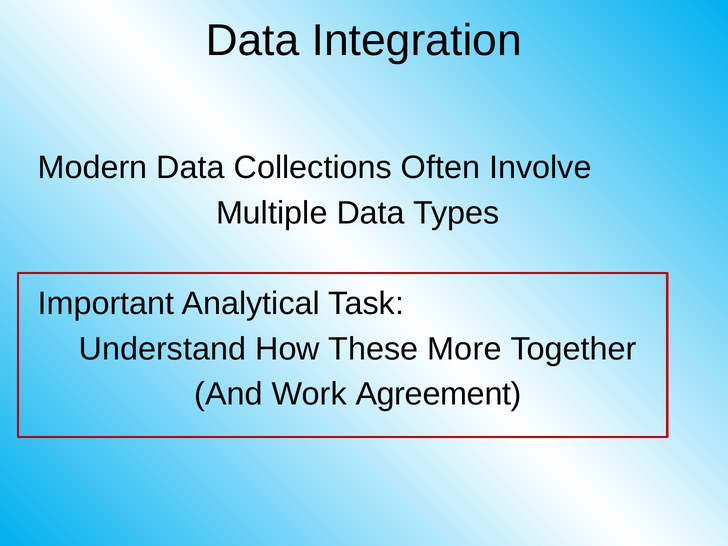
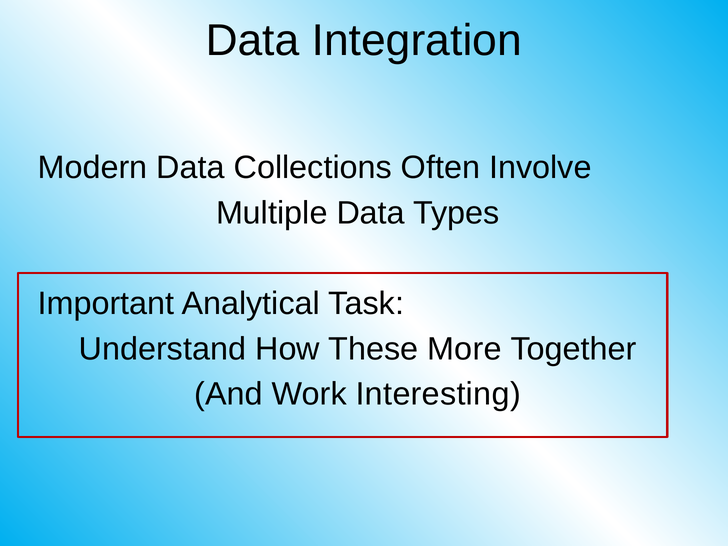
Agreement: Agreement -> Interesting (438, 394)
